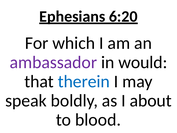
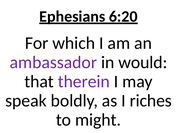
therein colour: blue -> purple (84, 81)
about: about -> riches (151, 100)
blood: blood -> might (98, 120)
